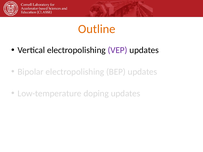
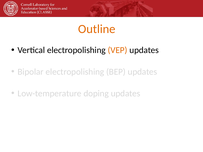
VEP colour: purple -> orange (118, 50)
